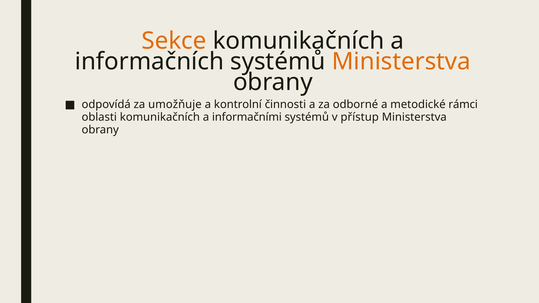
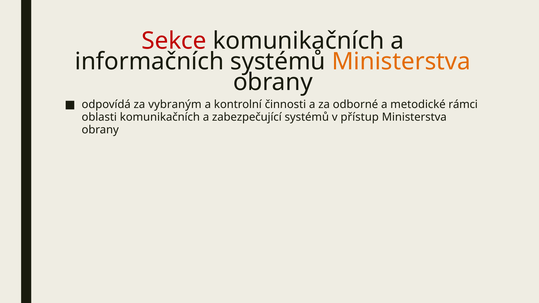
Sekce colour: orange -> red (174, 41)
umožňuje: umožňuje -> vybraným (175, 104)
informačními: informačními -> zabezpečující (247, 117)
